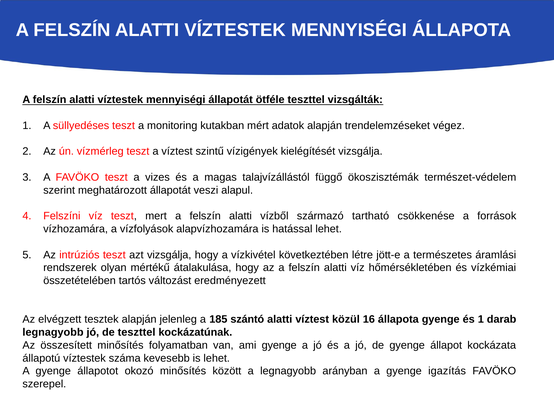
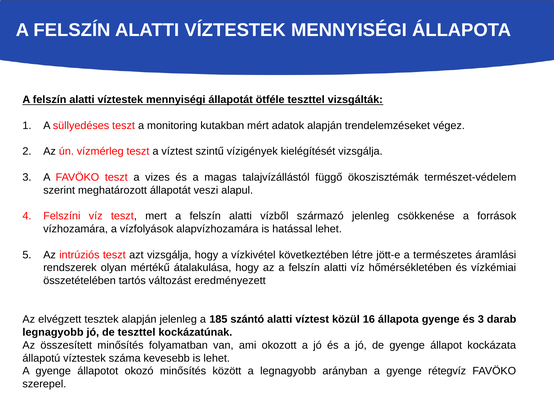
származó tartható: tartható -> jelenleg (371, 216)
és 1: 1 -> 3 (481, 320)
ami gyenge: gyenge -> okozott (279, 346)
igazítás: igazítás -> rétegvíz (447, 372)
